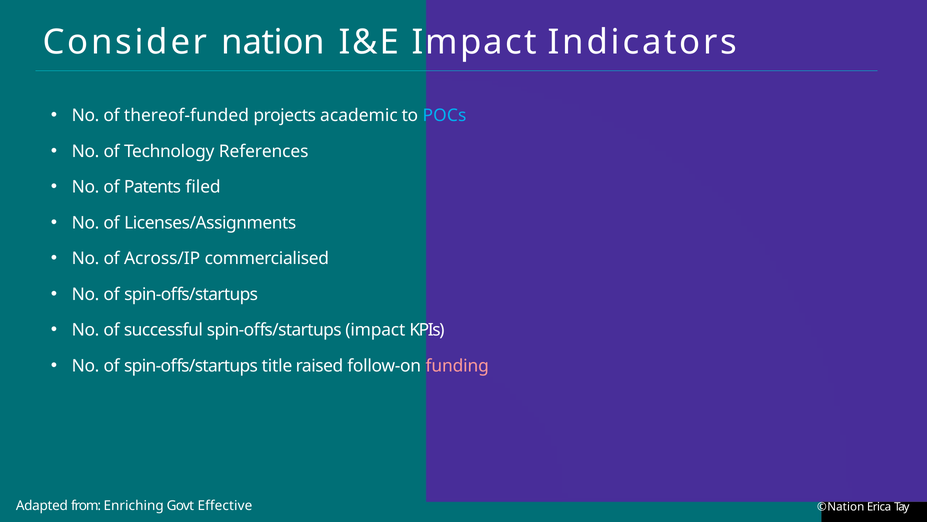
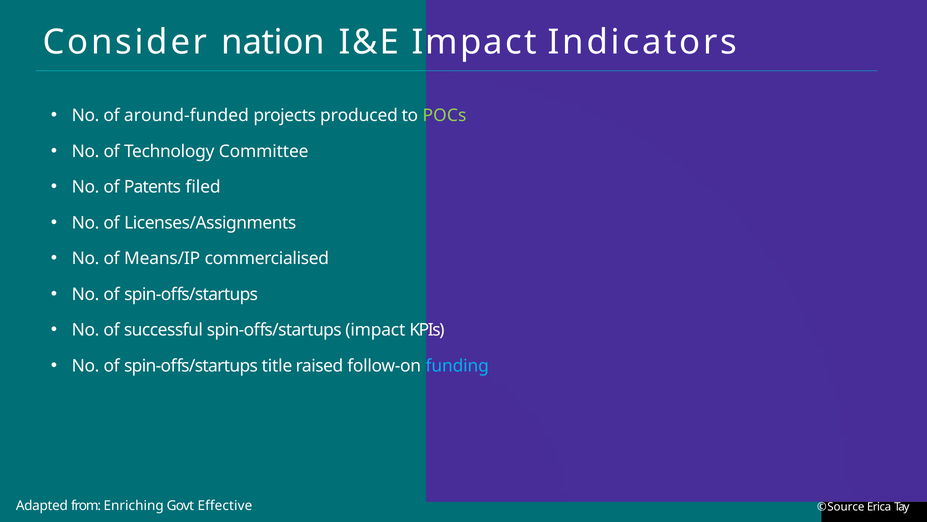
thereof-funded: thereof-funded -> around-funded (186, 115)
academic: academic -> produced (359, 115)
POCs colour: light blue -> light green (444, 115)
References: References -> Committee (264, 151)
Across/IP: Across/IP -> Means/IP (162, 258)
funding colour: pink -> light blue (457, 366)
Nation: Nation -> Source (846, 506)
